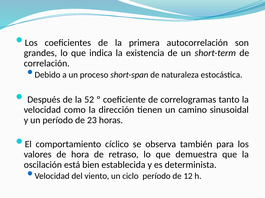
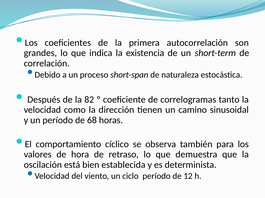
52: 52 -> 82 (89, 100)
23: 23 -> 68 (92, 121)
